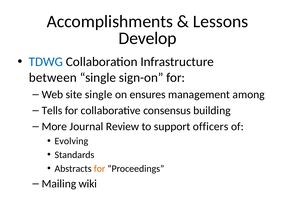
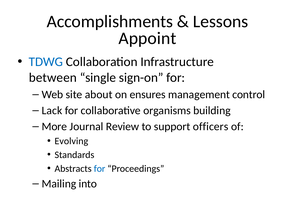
Develop: Develop -> Appoint (147, 38)
site single: single -> about (99, 95)
among: among -> control (249, 95)
Tells: Tells -> Lack (52, 111)
consensus: consensus -> organisms (167, 111)
for colour: orange -> blue (100, 169)
wiki: wiki -> into (88, 184)
